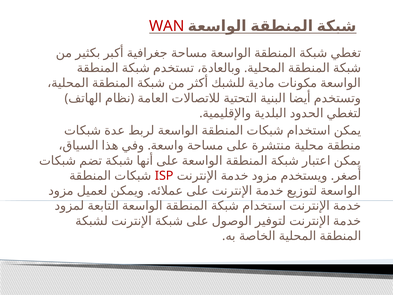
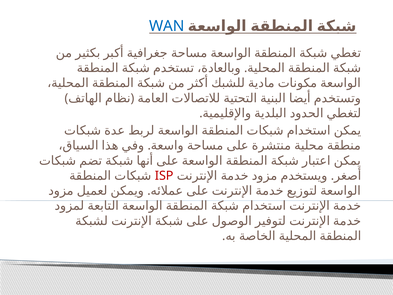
WAN colour: red -> blue (167, 26)
